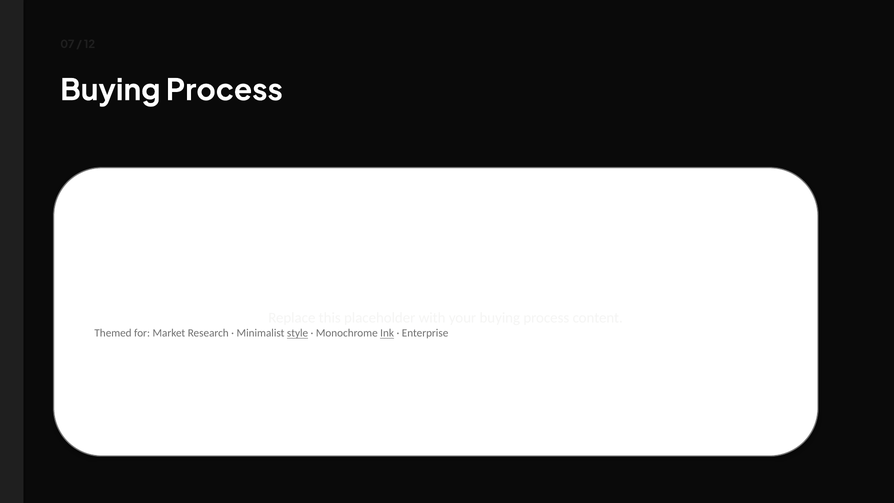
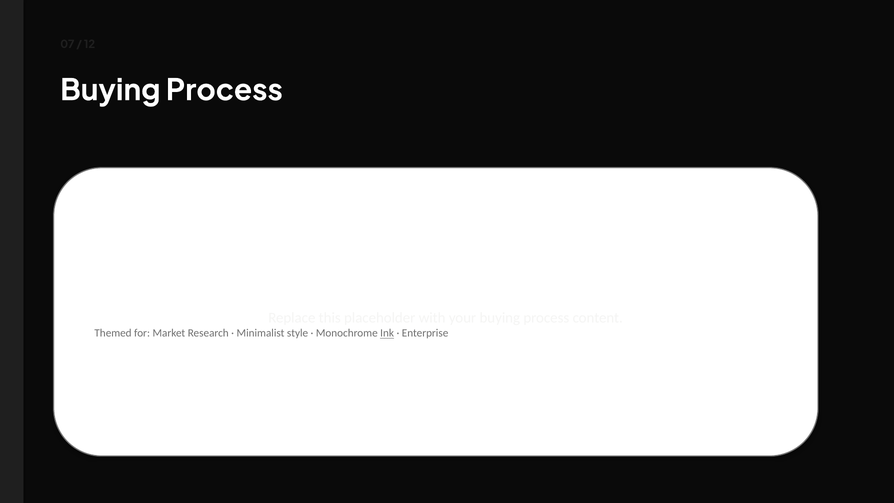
style underline: present -> none (298, 333)
